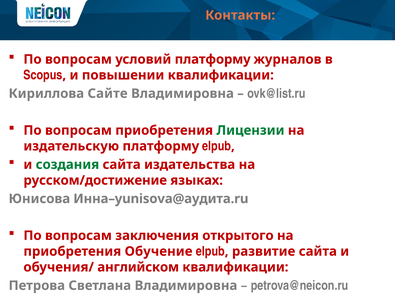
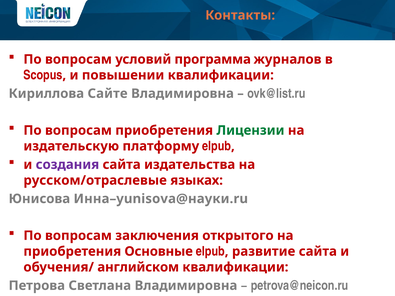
условий платформу: платформу -> программа (213, 59)
создания colour: green -> purple (67, 165)
русском/достижение: русском/достижение -> русском/отраслевые (95, 180)
Инна–yunisova@аудита.ru: Инна–yunisova@аудита.ru -> Инна–yunisova@науки.ru (161, 199)
Обучение: Обучение -> Основные (159, 252)
